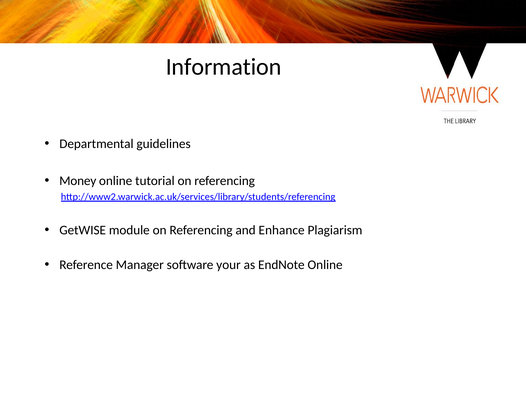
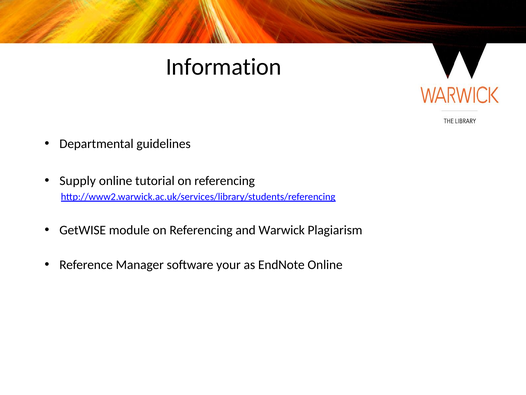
Money: Money -> Supply (78, 181)
Enhance: Enhance -> Warwick (282, 230)
